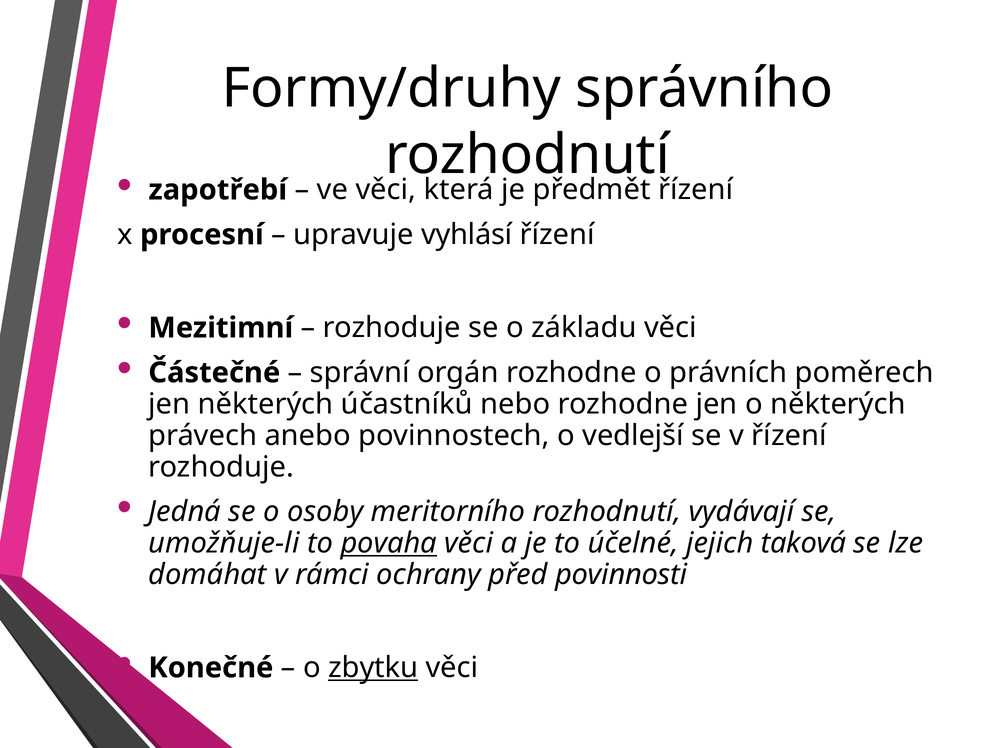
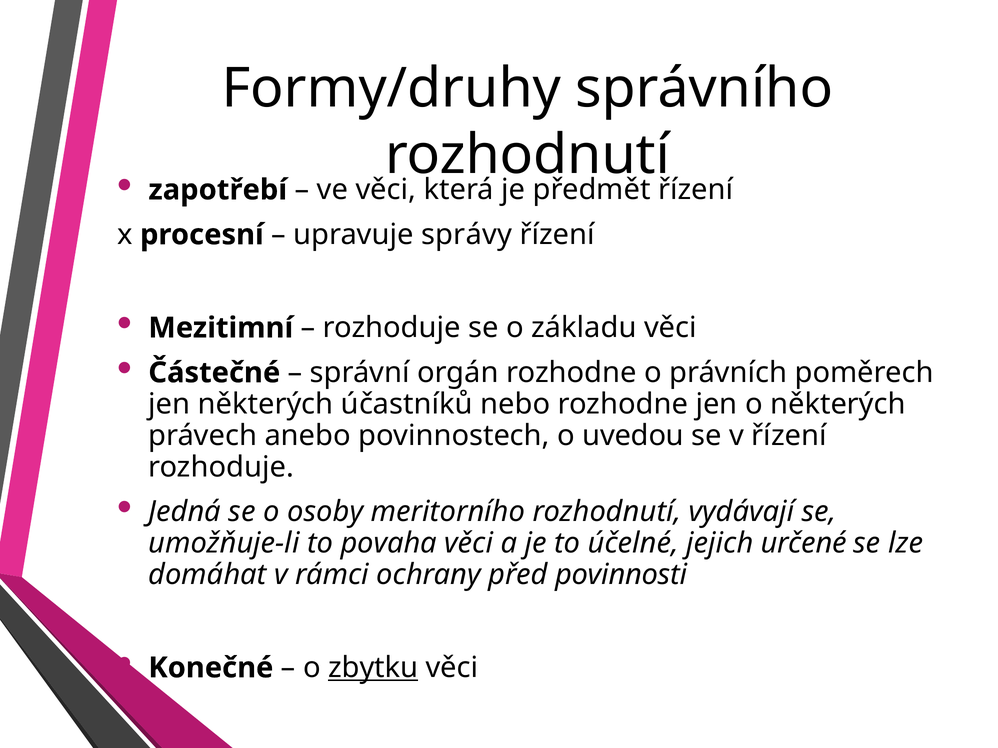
vyhlásí: vyhlásí -> správy (467, 235)
vedlejší: vedlejší -> uvedou (633, 436)
povaha underline: present -> none (389, 544)
taková: taková -> určené (804, 544)
